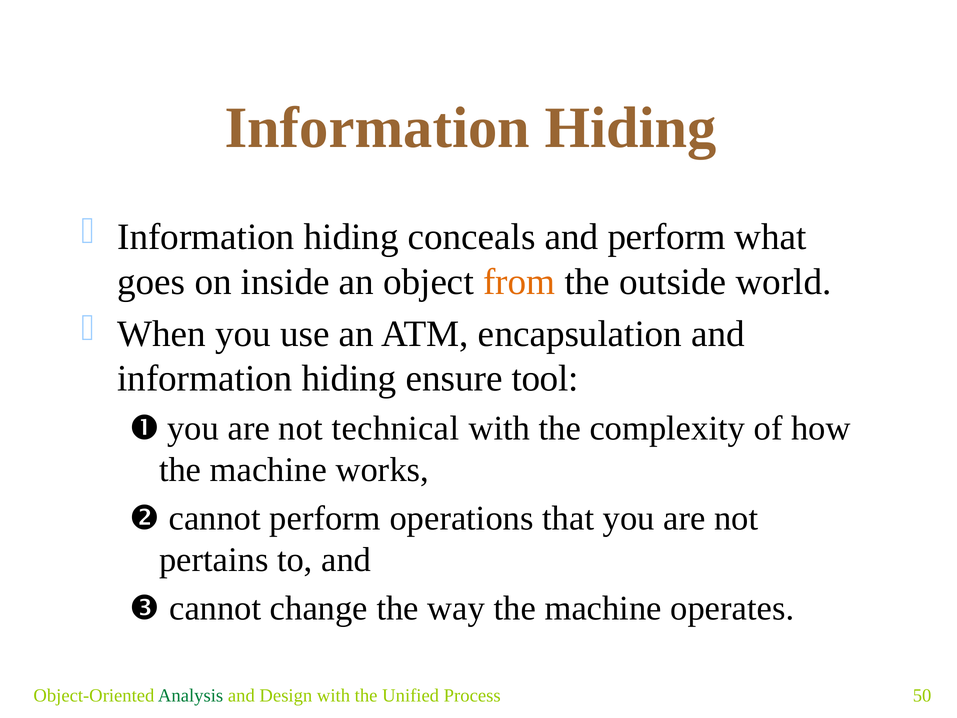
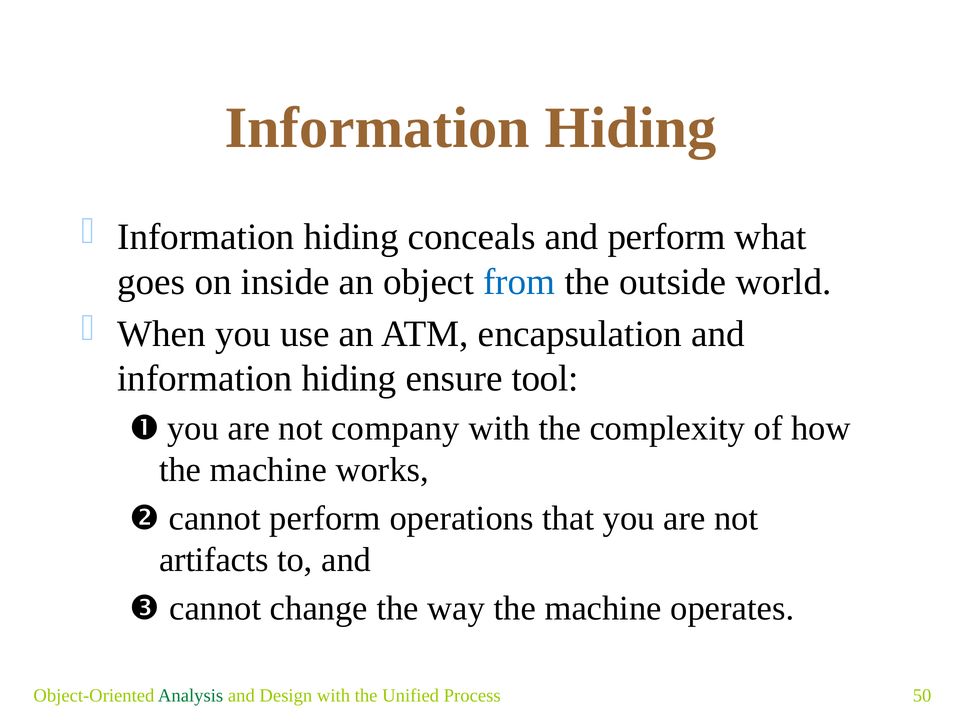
from colour: orange -> blue (519, 282)
technical: technical -> company (396, 428)
pertains: pertains -> artifacts (214, 560)
